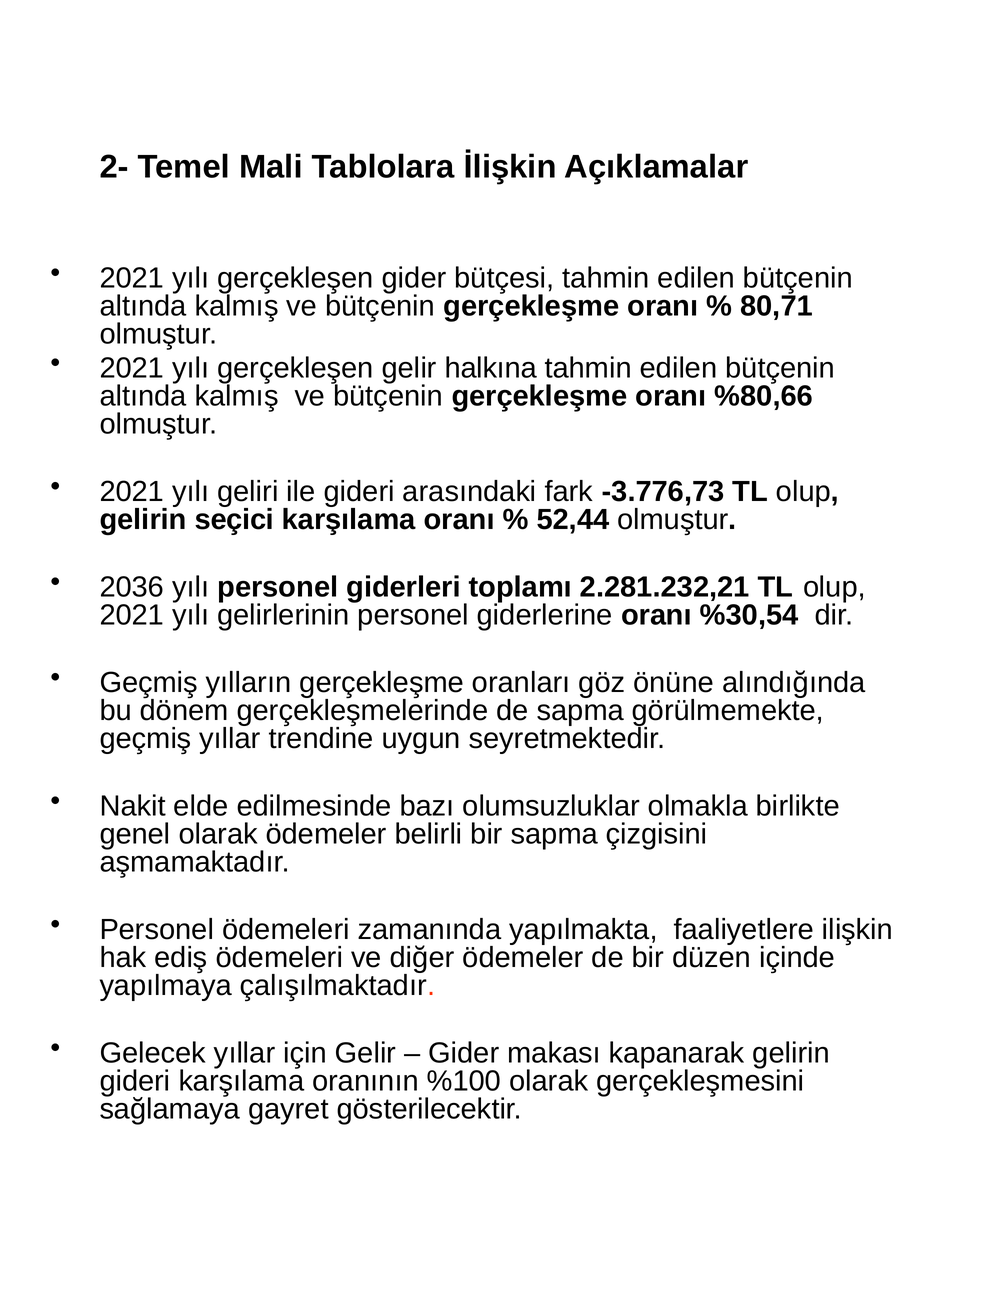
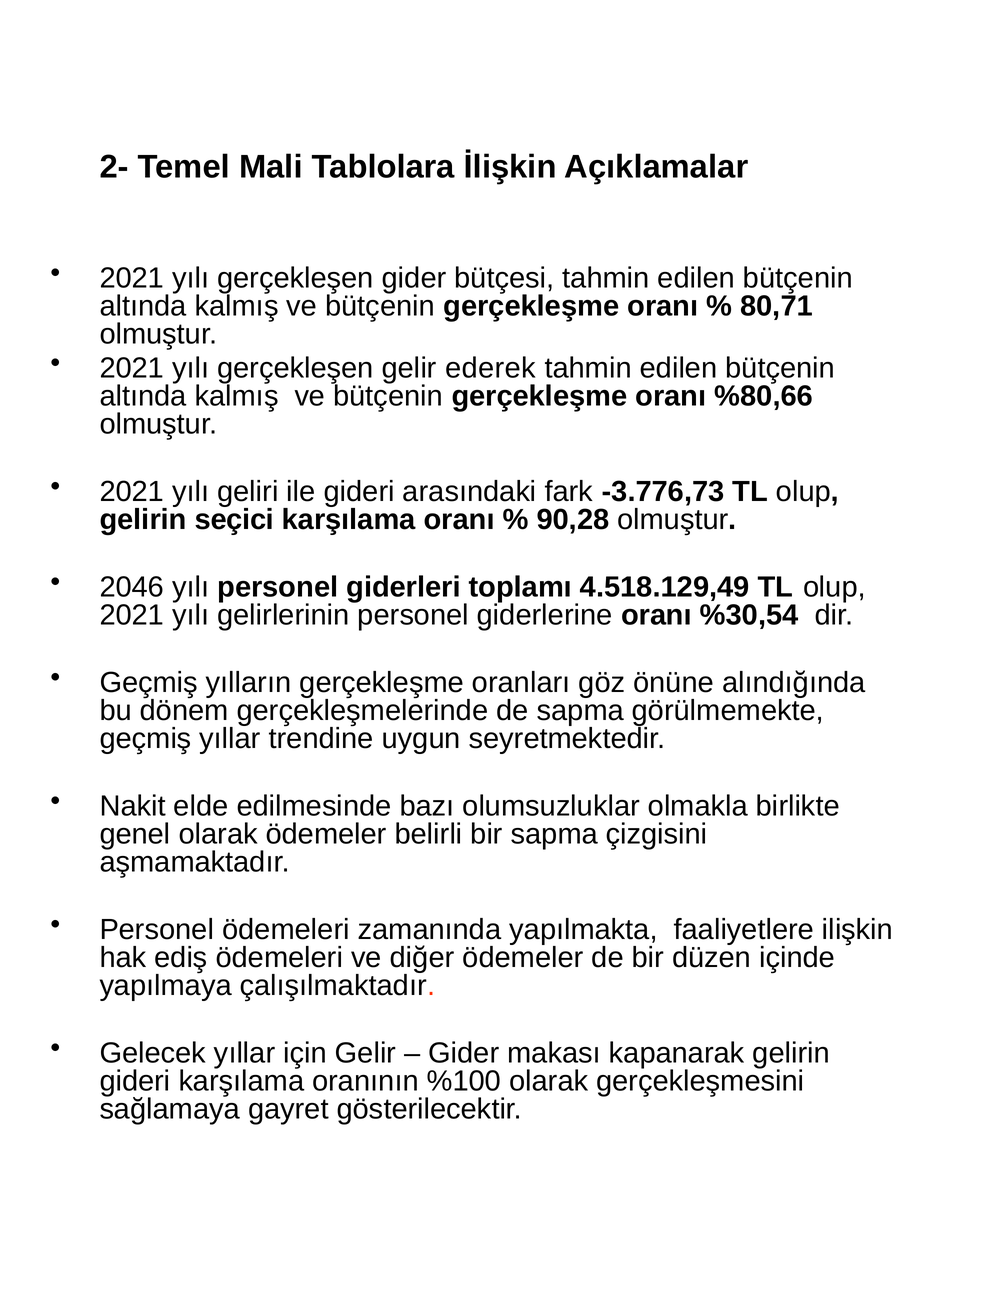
halkına: halkına -> ederek (490, 368)
52,44: 52,44 -> 90,28 (573, 519)
2036: 2036 -> 2046 (132, 587)
2.281.232,21: 2.281.232,21 -> 4.518.129,49 (665, 587)
